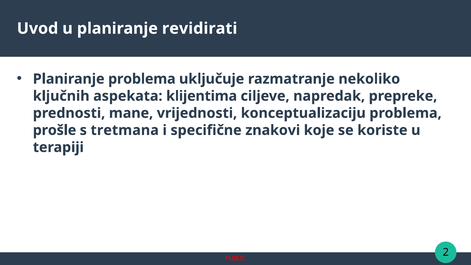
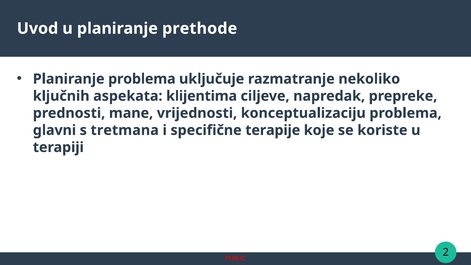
revidirati: revidirati -> prethode (200, 28)
prošle: prošle -> glavni (54, 130)
znakovi: znakovi -> terapije (273, 130)
